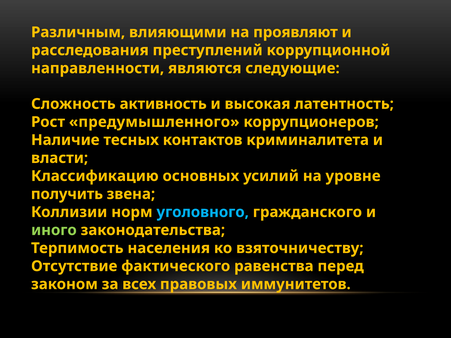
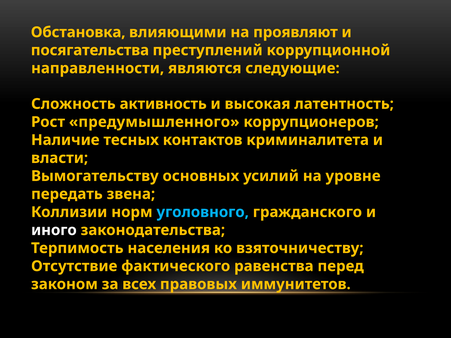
Различным: Различным -> Обстановка (78, 32)
расследования: расследования -> посягательства (90, 50)
Классификацию: Классификацию -> Вымогательству (95, 176)
получить: получить -> передать (67, 194)
иного colour: light green -> white (54, 230)
